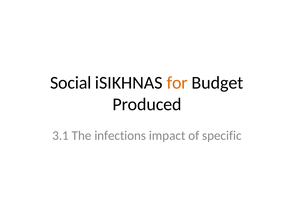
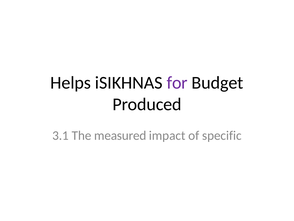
Social: Social -> Helps (71, 83)
for colour: orange -> purple (177, 83)
infections: infections -> measured (120, 135)
